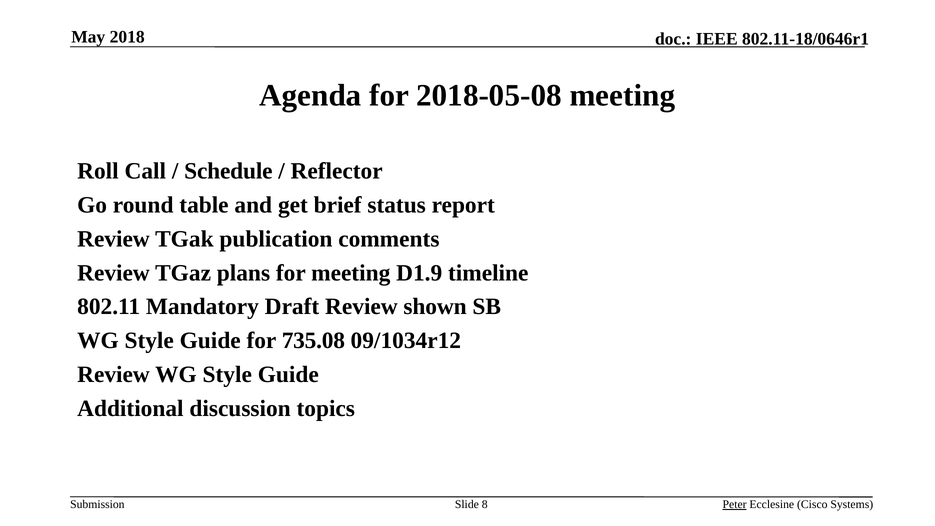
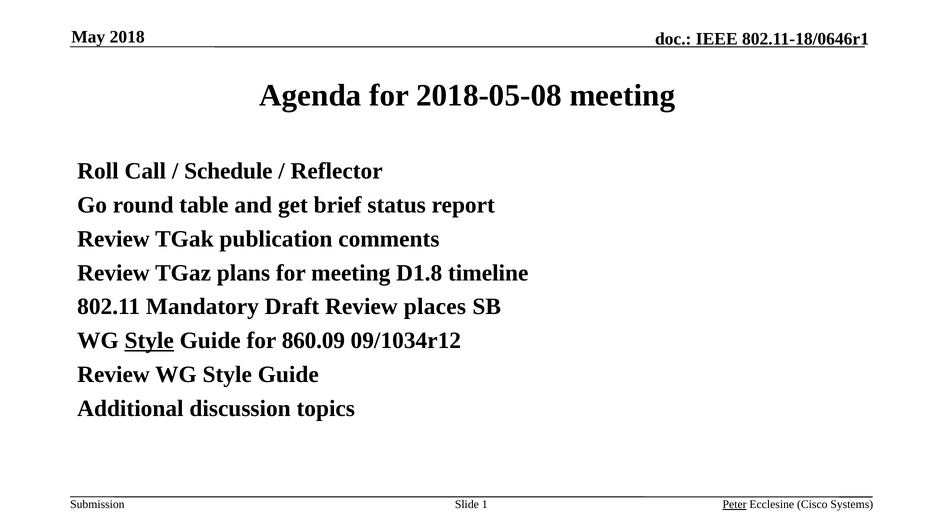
D1.9: D1.9 -> D1.8 (419, 273)
shown: shown -> places (435, 307)
Style underline: none -> present (149, 341)
735.08: 735.08 -> 860.09 (313, 341)
8: 8 -> 1 (485, 504)
